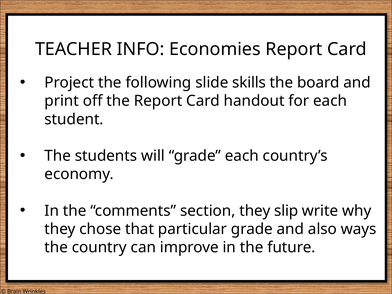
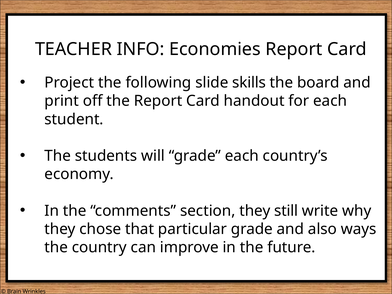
slip: slip -> still (286, 211)
